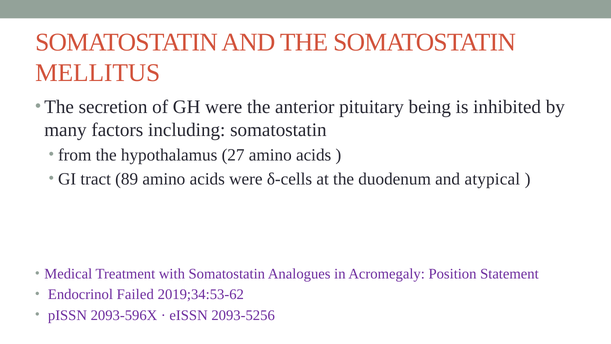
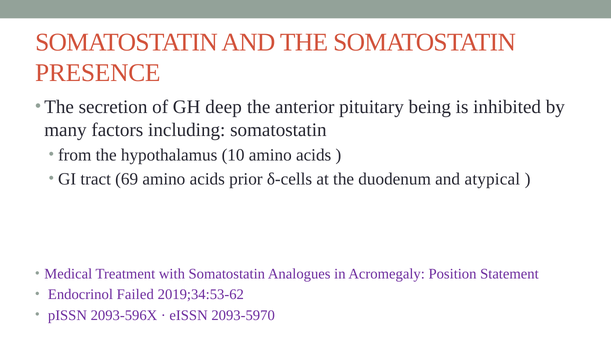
MELLITUS: MELLITUS -> PRESENCE (98, 73)
GH were: were -> deep (224, 107)
27: 27 -> 10 (233, 155)
89: 89 -> 69 (127, 179)
acids were: were -> prior (246, 179)
2093-5256: 2093-5256 -> 2093-5970 (243, 315)
